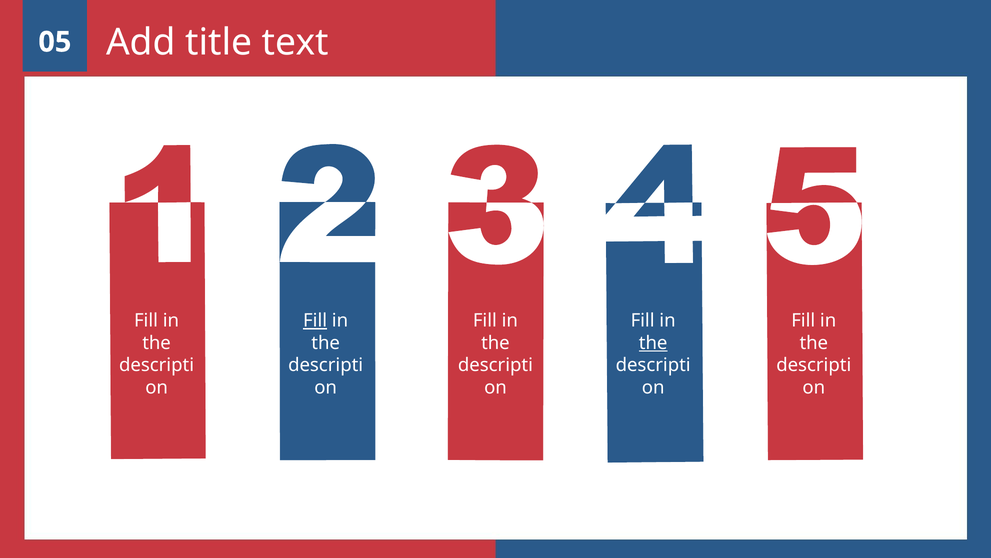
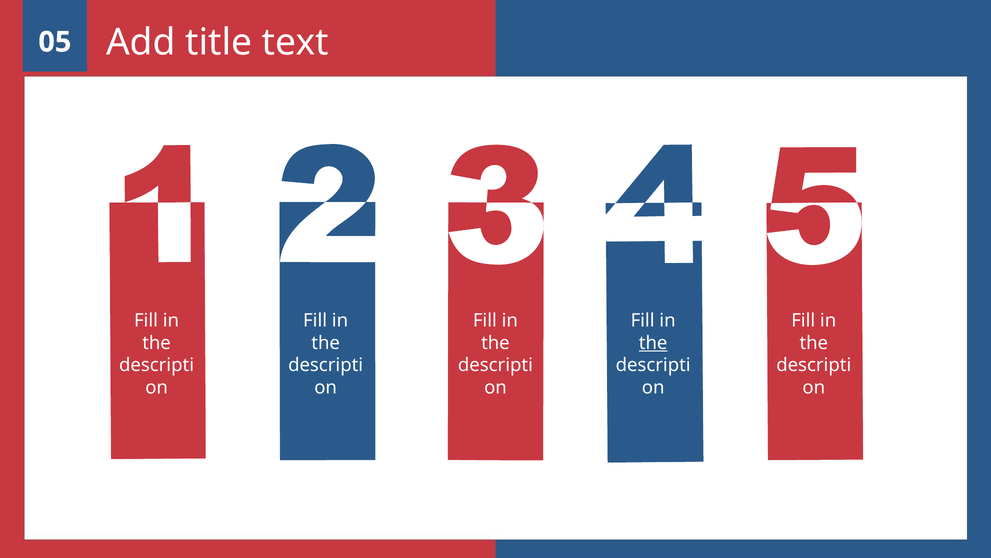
Fill underline: present -> none (315, 320)
